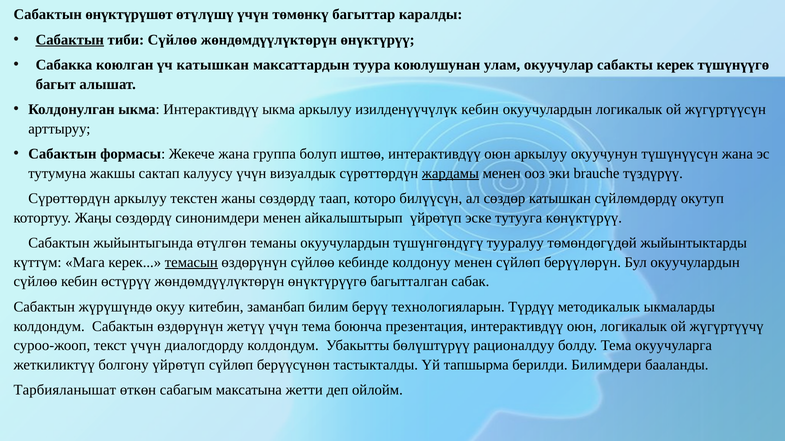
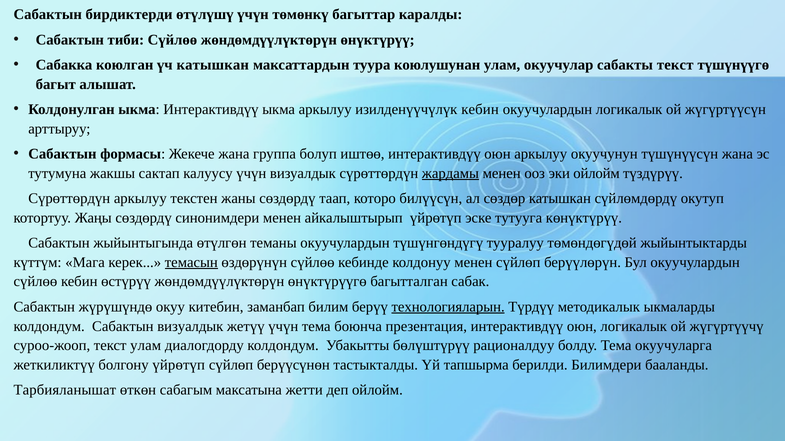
өнүктүрүшөт: өнүктүрүшөт -> бирдиктерди (129, 15)
Сабактын underline: present -> none (70, 40)
сабакты керек: керек -> текст (675, 65)
эки brauche: brauche -> ойлойм (597, 173)
технологияларын underline: none -> present (448, 307)
Сабактын өздөрүнүн: өздөрүнүн -> визуалдык (190, 327)
текст үчүн: үчүн -> улам (146, 346)
